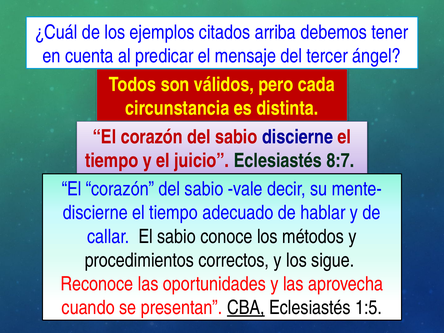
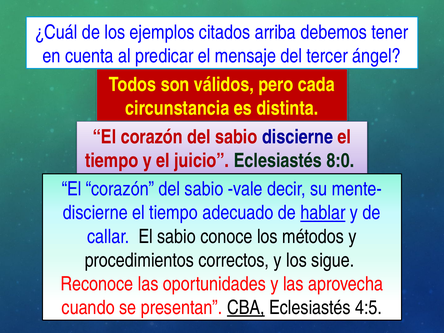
8:7: 8:7 -> 8:0 (340, 161)
hablar underline: none -> present (323, 213)
1:5: 1:5 -> 4:5 (369, 308)
